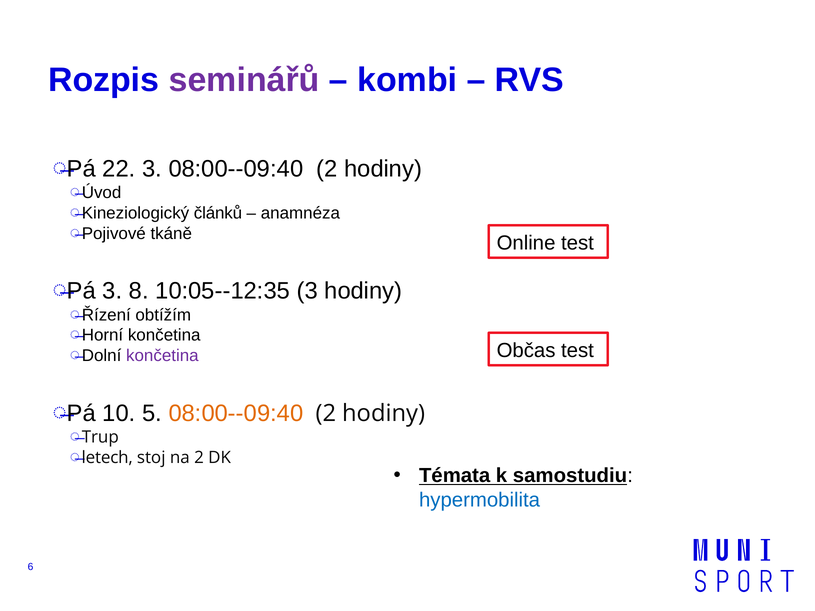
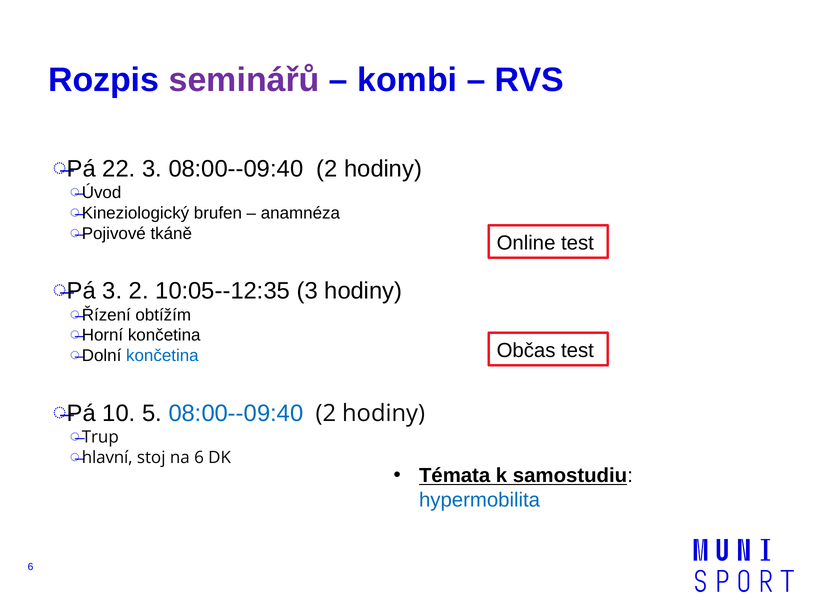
článků: článků -> brufen (218, 213)
3 8: 8 -> 2 (139, 291)
končetina colour: purple -> blue (162, 356)
08:00--09:40 colour: orange -> blue (236, 413)
letech: letech -> hlavní (107, 458)
na 2: 2 -> 6 (199, 458)
